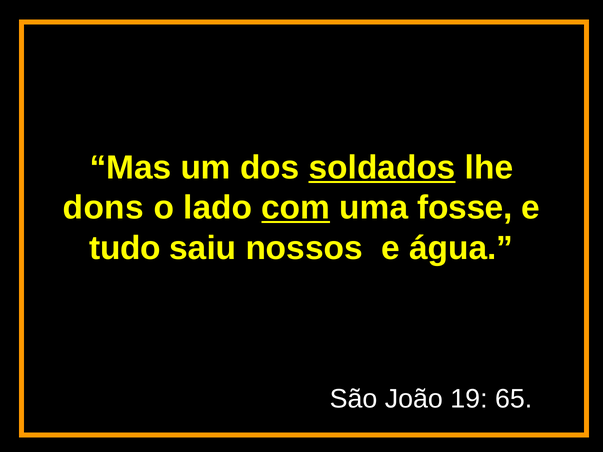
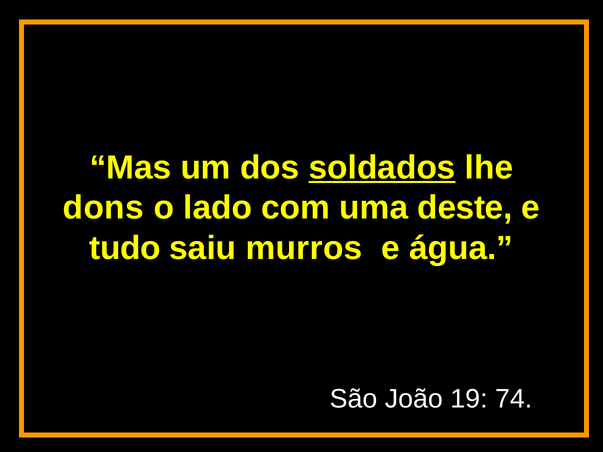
com underline: present -> none (296, 208)
fosse: fosse -> deste (465, 208)
nossos: nossos -> murros (304, 248)
65: 65 -> 74 (514, 399)
